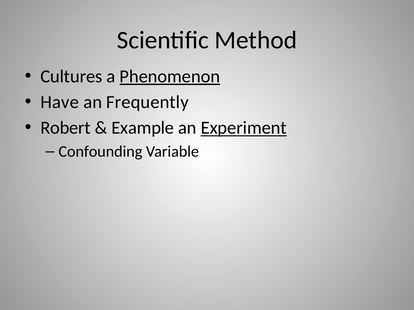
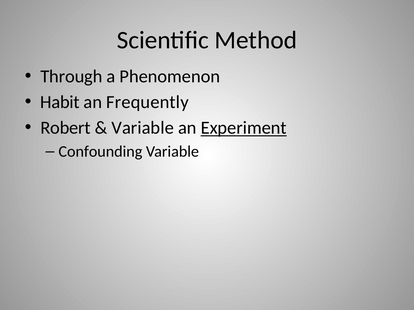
Cultures: Cultures -> Through (71, 77)
Phenomenon underline: present -> none (170, 77)
Have: Have -> Habit (60, 102)
Example: Example -> Variable (143, 128)
